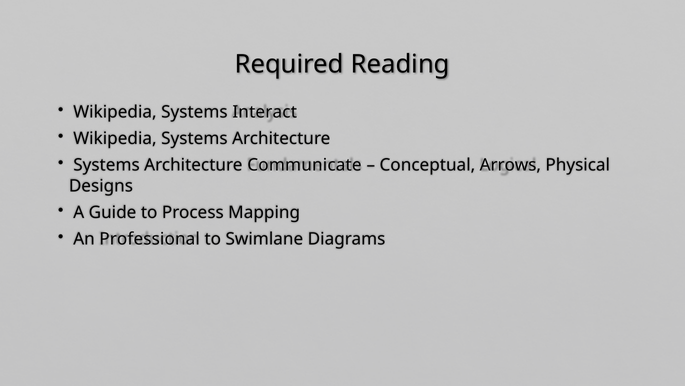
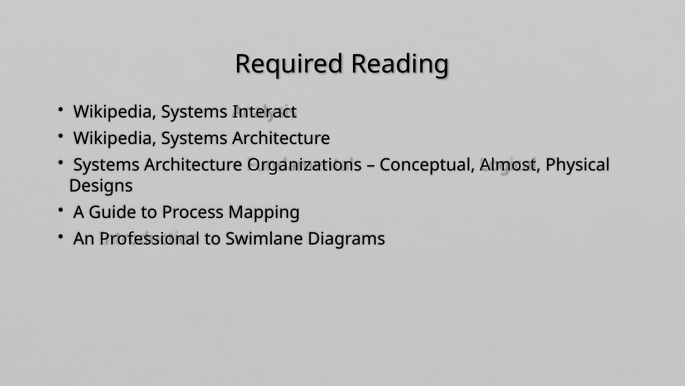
Communicate: Communicate -> Organizations (304, 165)
Arrows: Arrows -> Almost (510, 165)
